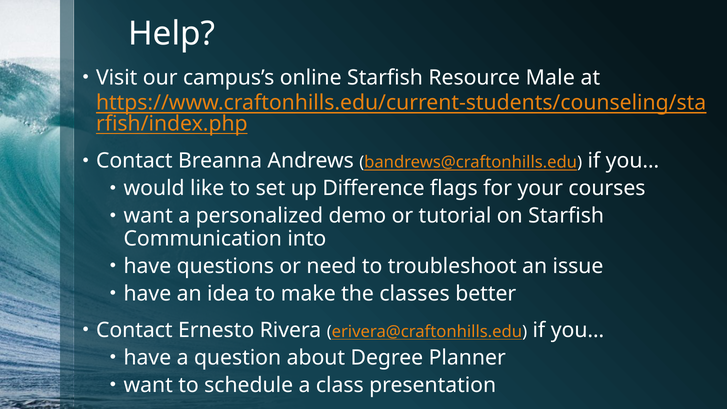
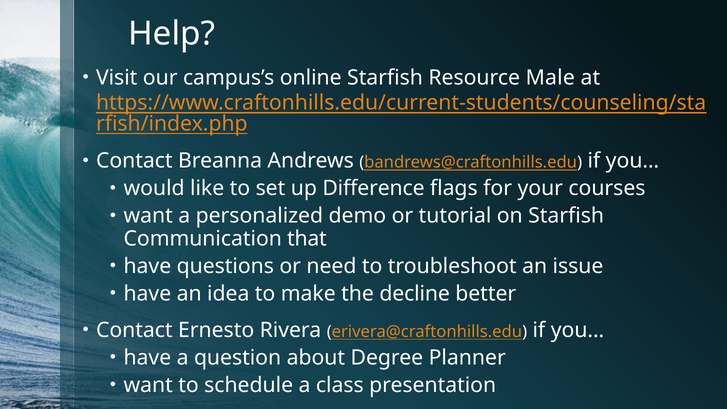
into: into -> that (307, 239)
classes: classes -> decline (415, 294)
